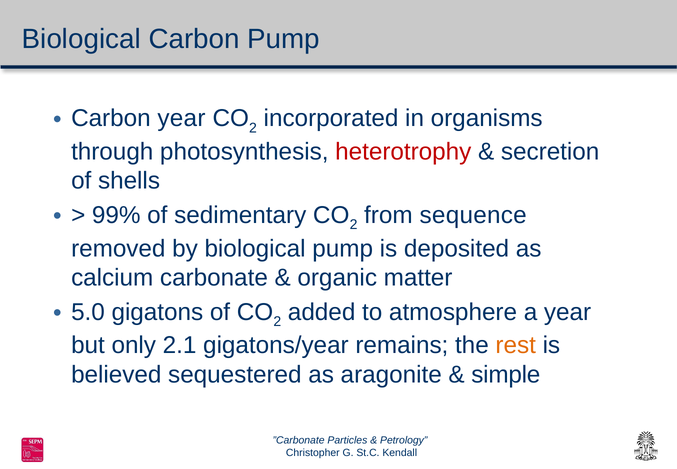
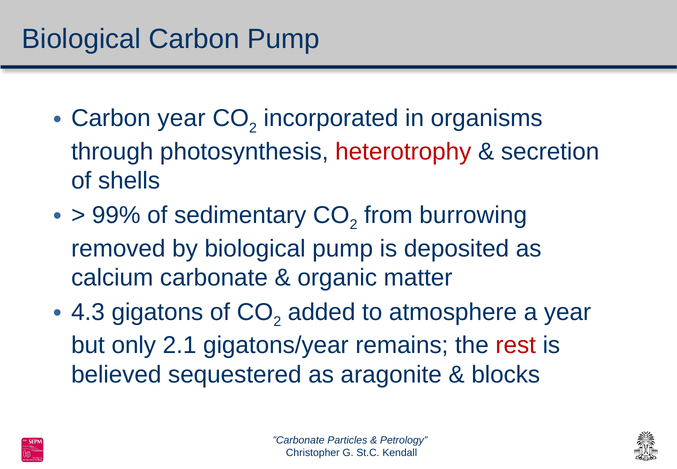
sequence: sequence -> burrowing (473, 215)
5.0: 5.0 -> 4.3 (88, 312)
rest colour: orange -> red (516, 345)
simple: simple -> blocks (506, 374)
